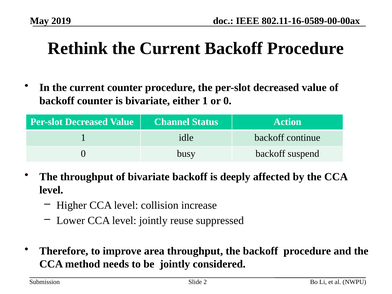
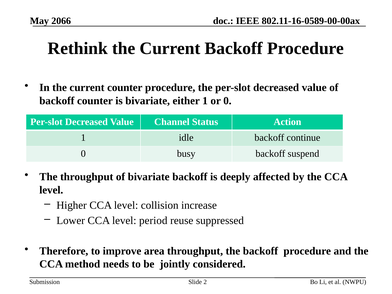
2019: 2019 -> 2066 (61, 21)
level jointly: jointly -> period (153, 220)
